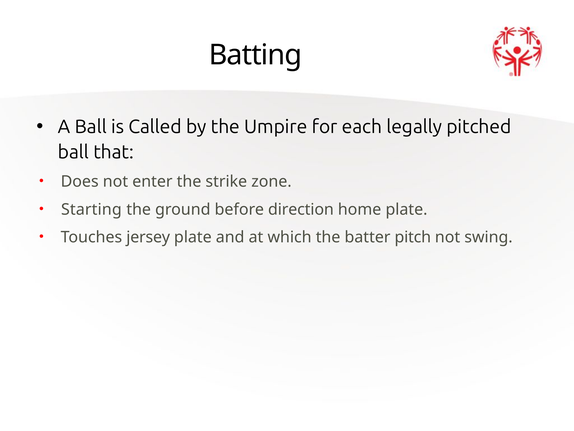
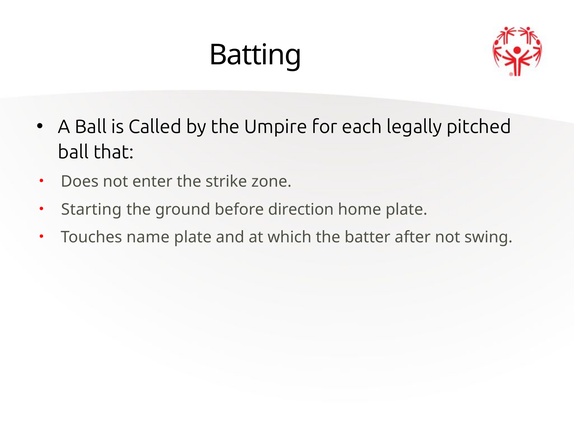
jersey: jersey -> name (148, 237)
pitch: pitch -> after (413, 237)
